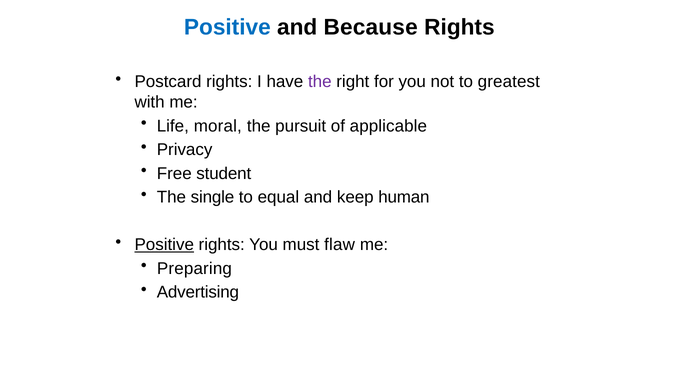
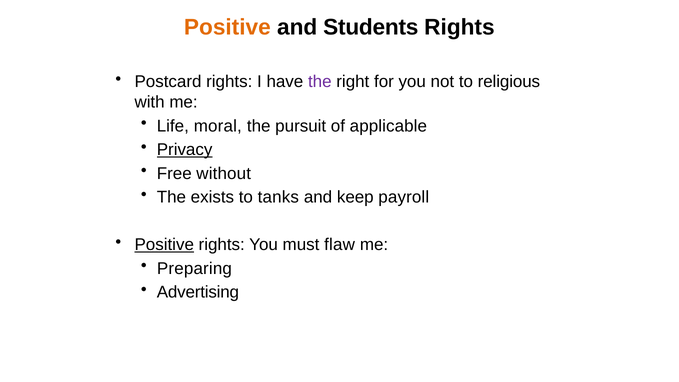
Positive colour: blue -> orange (227, 27)
Because: Because -> Students (371, 27)
greatest: greatest -> religious (509, 82)
Privacy underline: none -> present (185, 150)
student: student -> without (224, 173)
single: single -> exists (212, 197)
equal: equal -> tanks (278, 197)
human: human -> payroll (404, 197)
